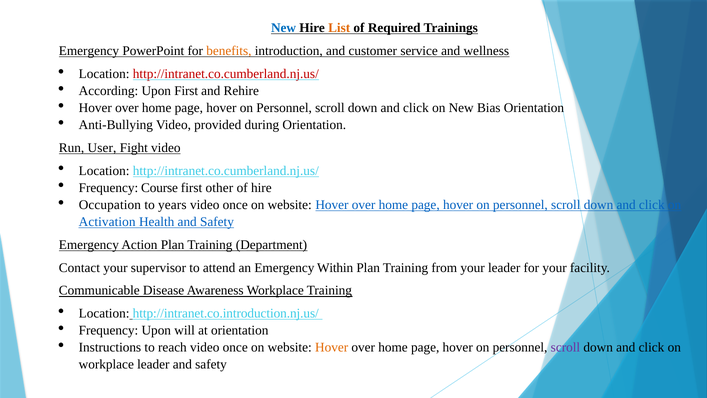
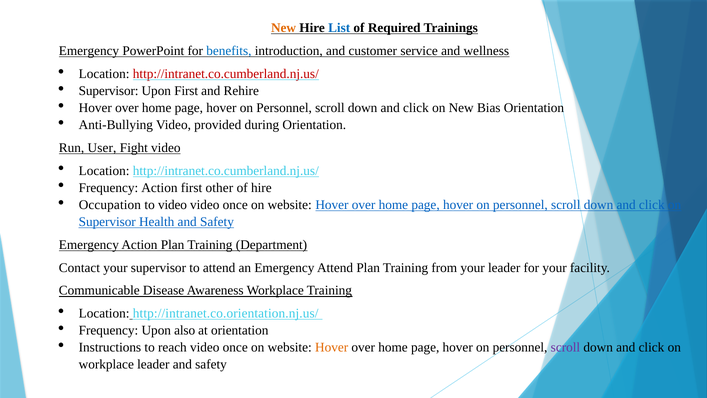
New colour: blue -> orange (284, 28)
List colour: orange -> blue (339, 28)
benefits colour: orange -> blue (229, 51)
According: According -> Supervisor (109, 91)
Frequency Course: Course -> Action (159, 188)
to years: years -> video (172, 205)
Activation: Activation -> Supervisor (107, 222)
Emergency Within: Within -> Attend (335, 267)
http://intranet.co.introduction.nj.us/: http://intranet.co.introduction.nj.us/ -> http://intranet.co.orientation.nj.us/ (226, 313)
will: will -> also (185, 330)
